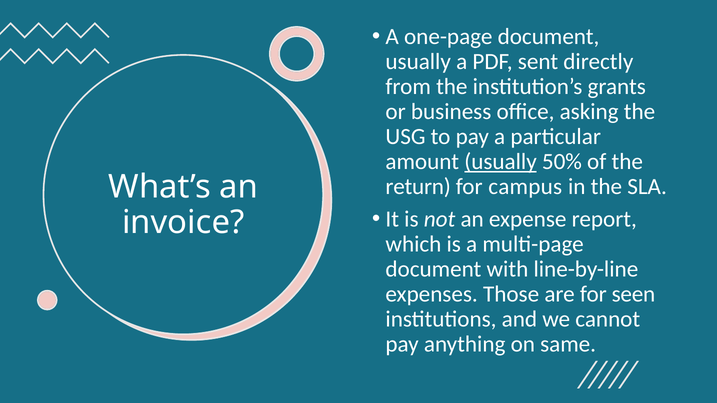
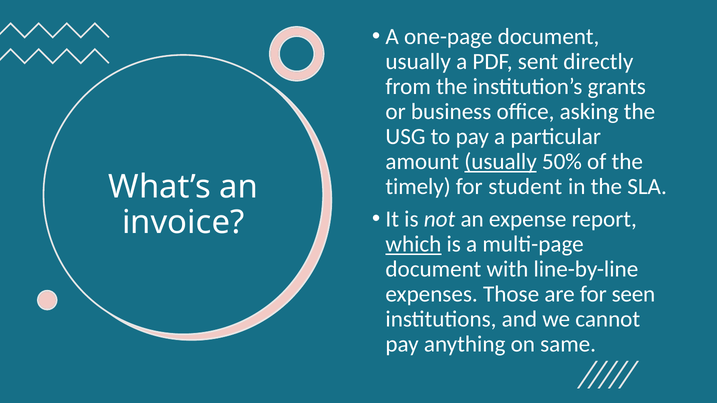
return: return -> timely (418, 187)
campus: campus -> student (525, 187)
which underline: none -> present (413, 244)
